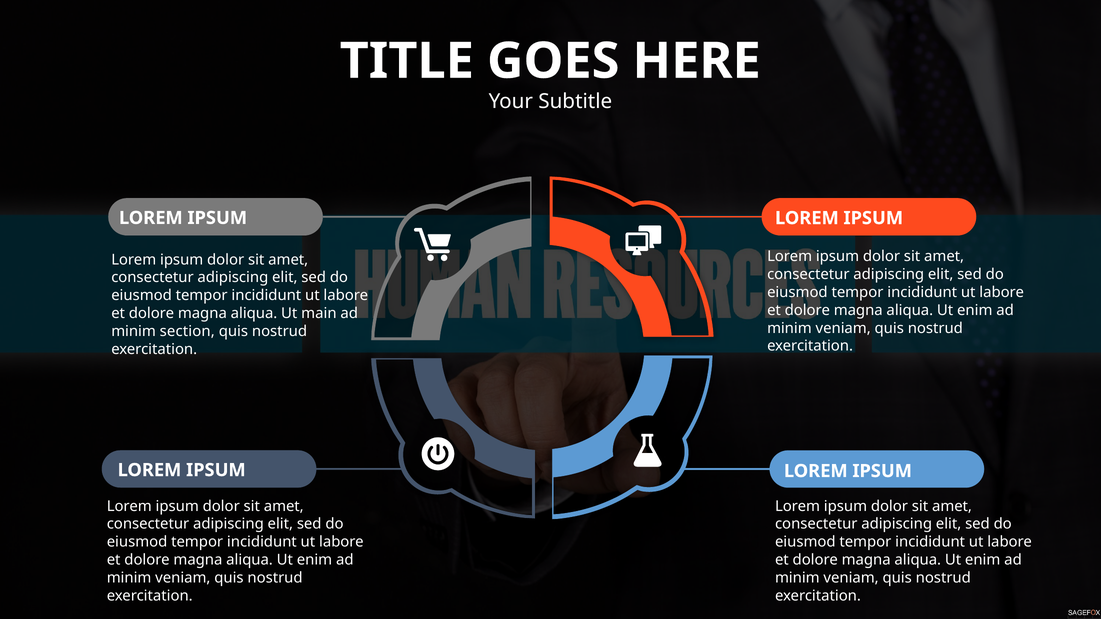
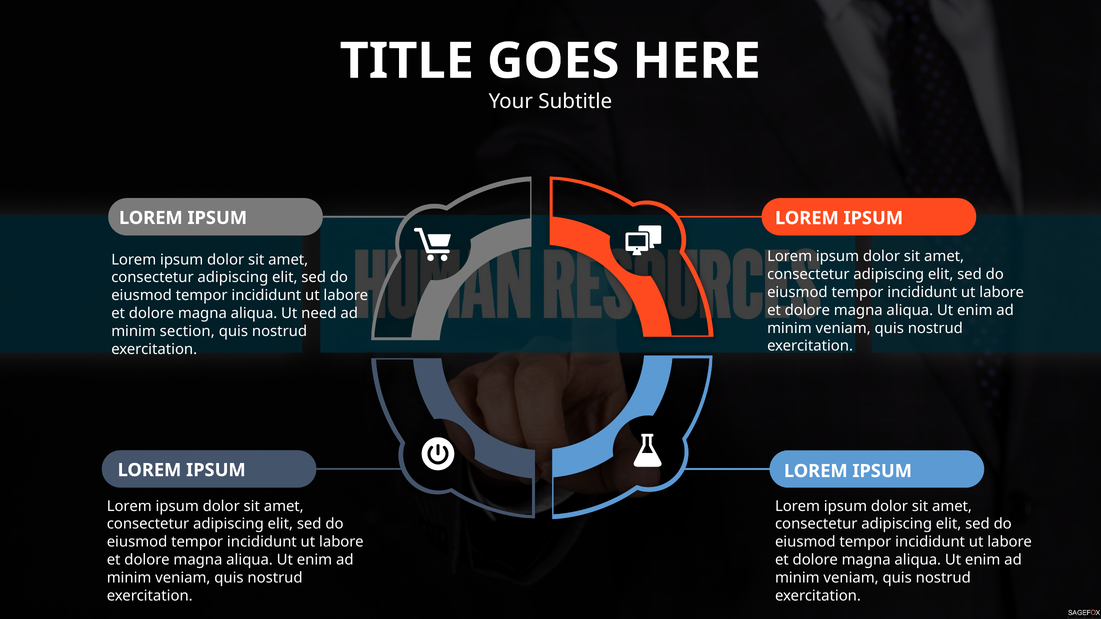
main: main -> need (319, 314)
